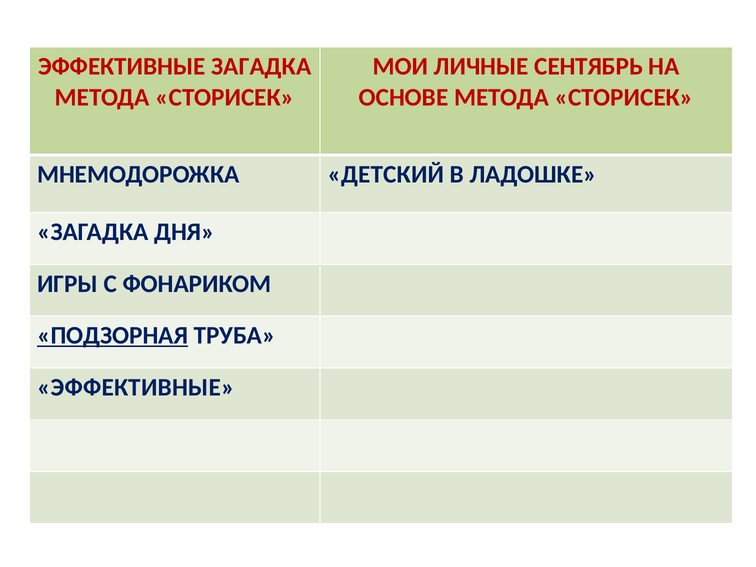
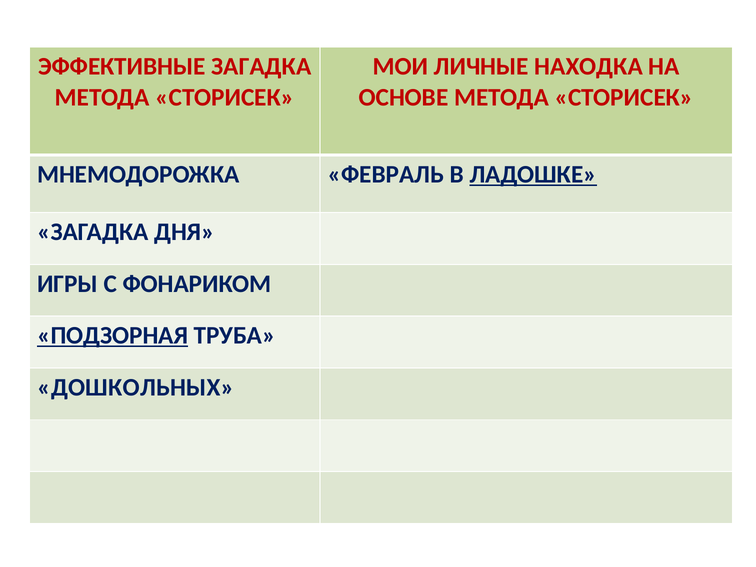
СЕНТЯБРЬ: СЕНТЯБРЬ -> НАХОДКА (589, 67)
ДЕТСКИЙ: ДЕТСКИЙ -> ФЕВРАЛЬ (386, 174)
ЛАДОШКЕ underline: none -> present (533, 174)
ЭФФЕКТИВНЫЕ: ЭФФЕКТИВНЫЕ -> ДОШКОЛЬНЫХ (136, 387)
